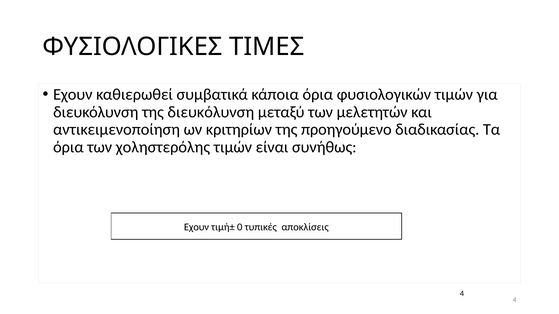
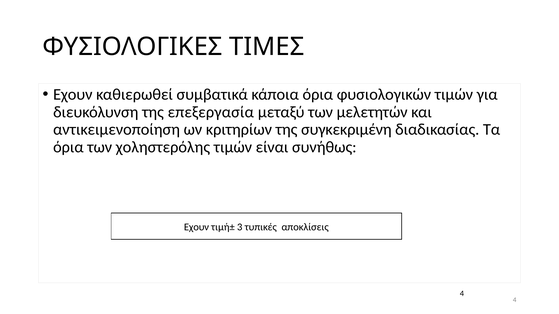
της διευκόλυνση: διευκόλυνση -> επεξεργασία (211, 112)
προηγούμενο: προηγούμενο -> συγκεκριμένη (346, 130)
0: 0 -> 3 (240, 227)
